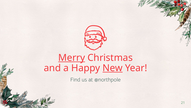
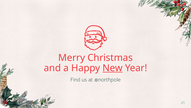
Merry underline: present -> none (72, 57)
